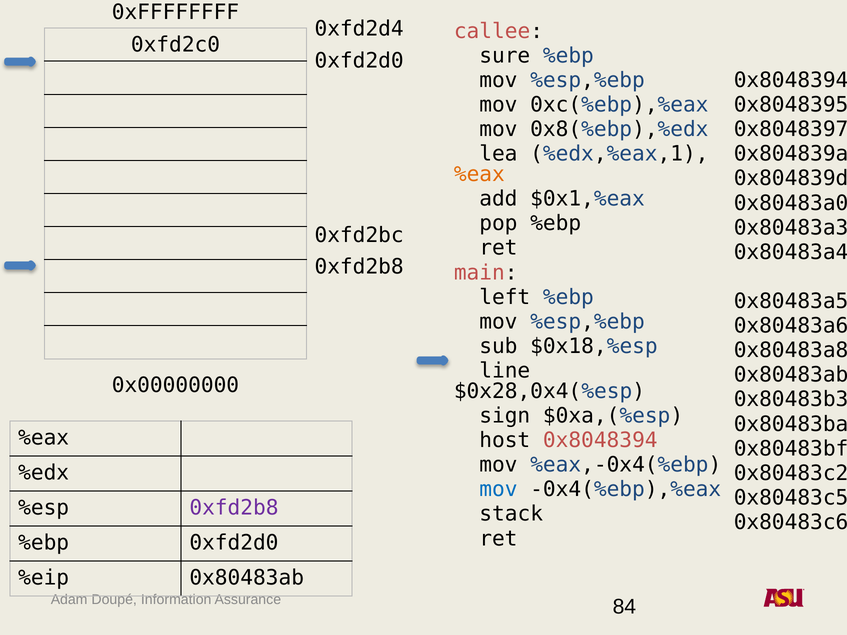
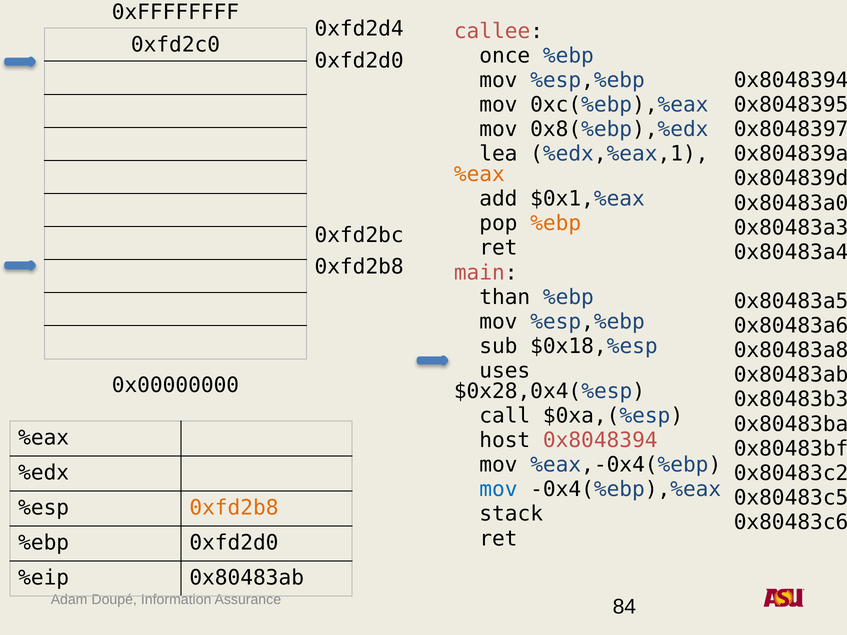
sure: sure -> once (505, 56)
%ebp colour: black -> orange (556, 224)
left: left -> than (505, 297)
line: line -> uses (505, 371)
sign: sign -> call (505, 416)
0xfd2b8 colour: purple -> orange (234, 508)
